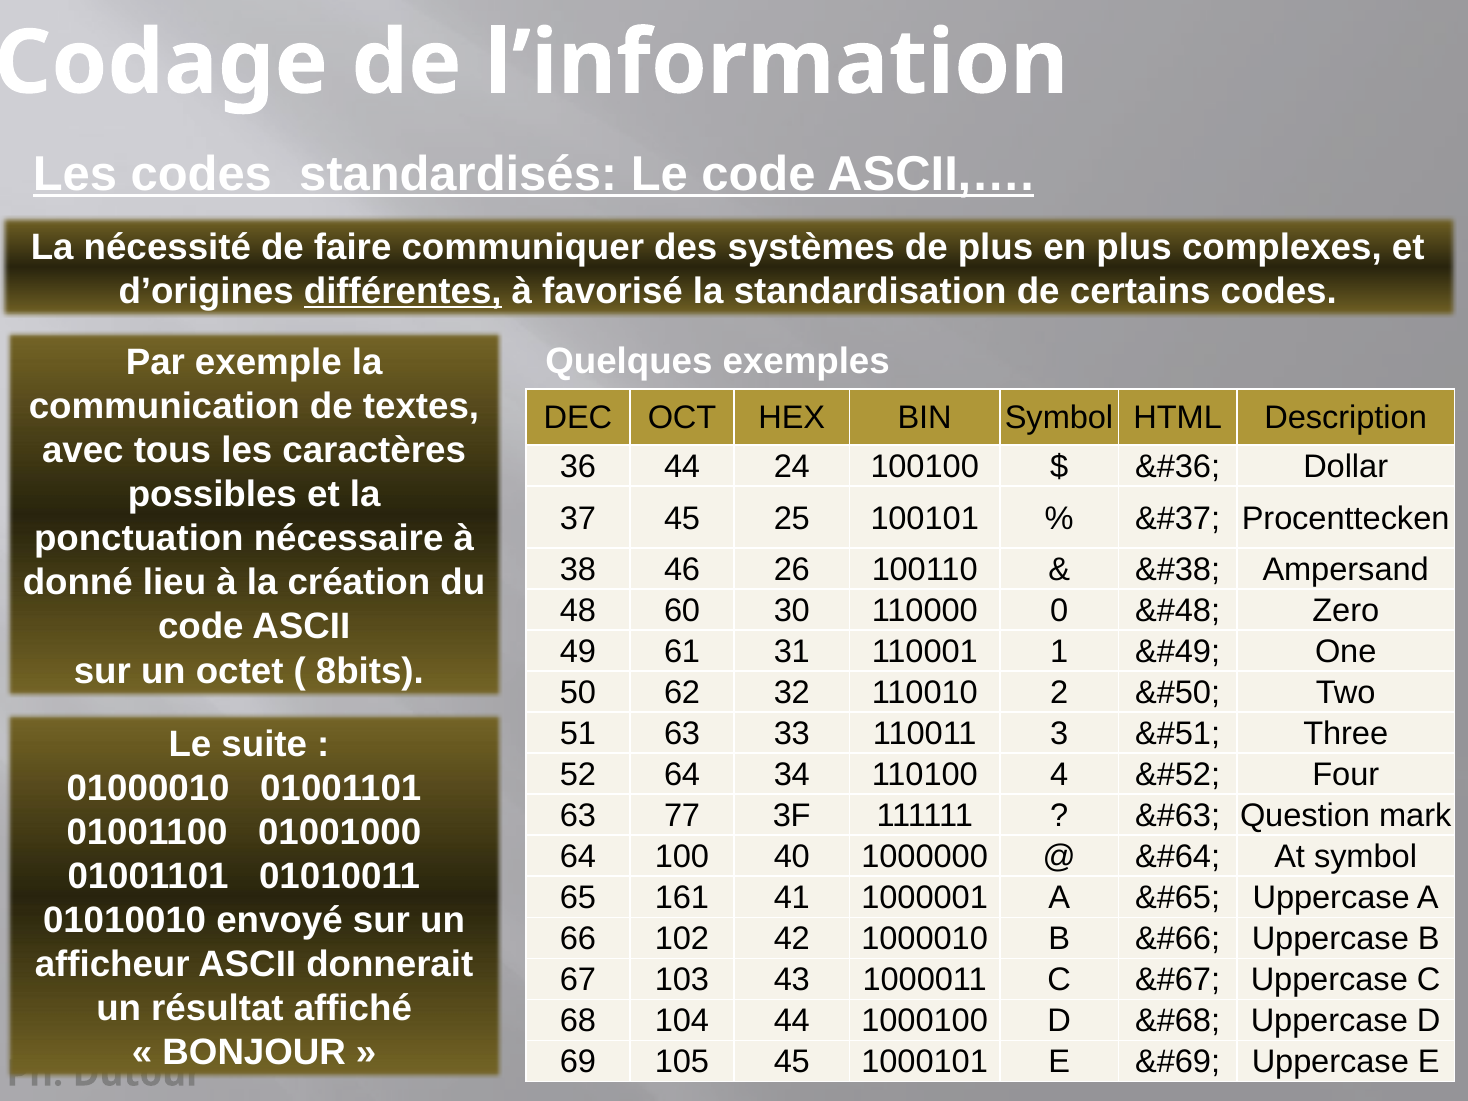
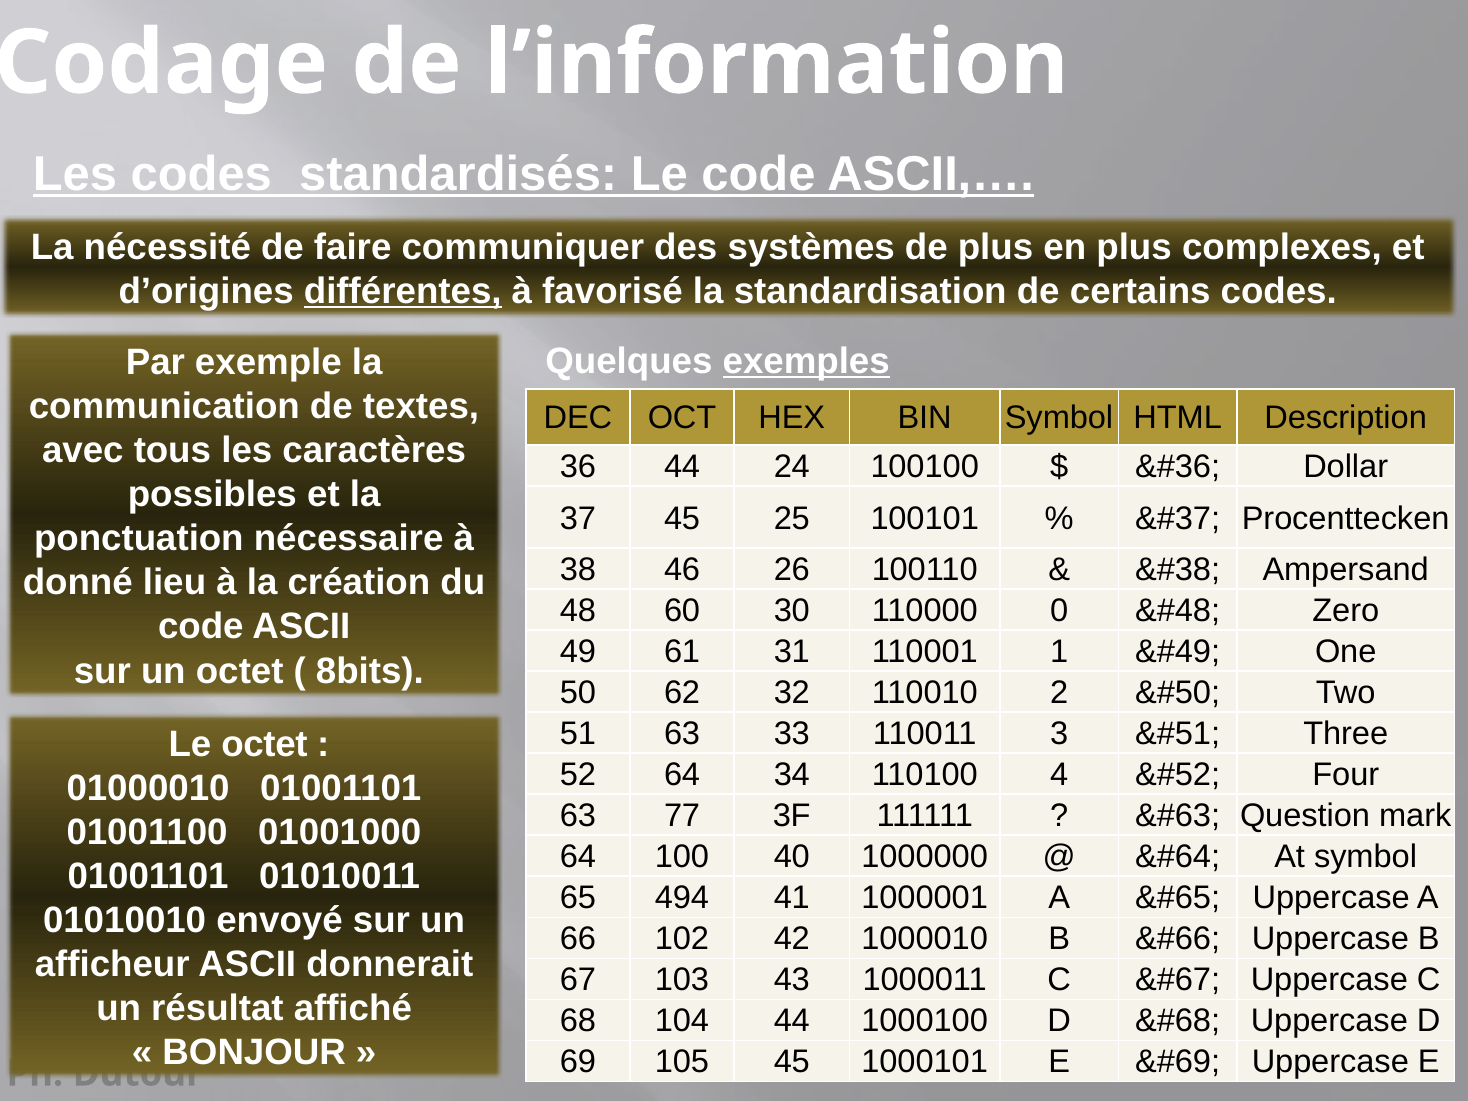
exemples underline: none -> present (806, 361)
Le suite: suite -> octet (264, 744)
161: 161 -> 494 (682, 898)
